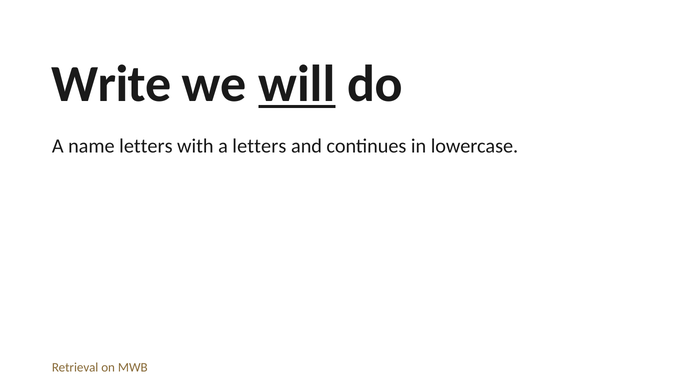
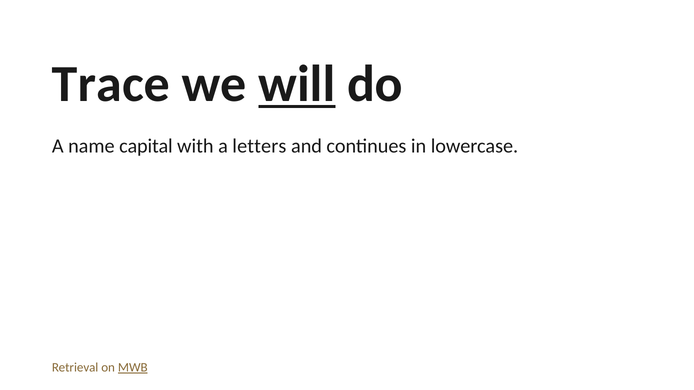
Write: Write -> Trace (111, 84)
name letters: letters -> capital (146, 146)
MWB underline: none -> present (133, 368)
